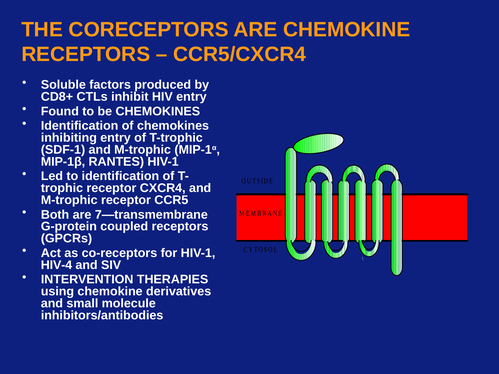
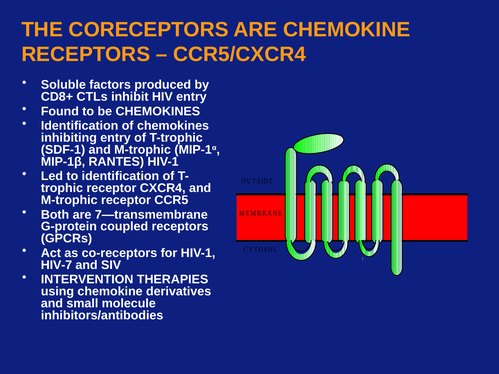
HIV-4: HIV-4 -> HIV-7 (56, 265)
